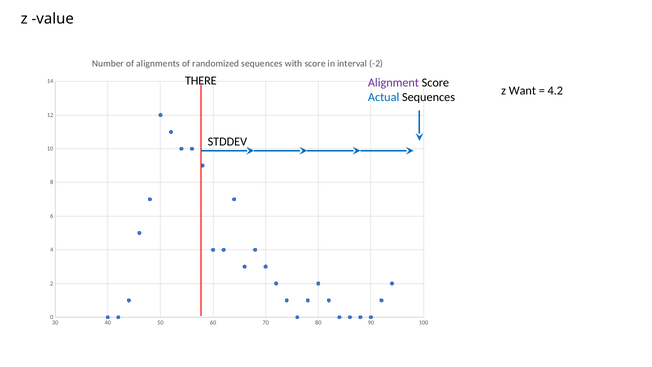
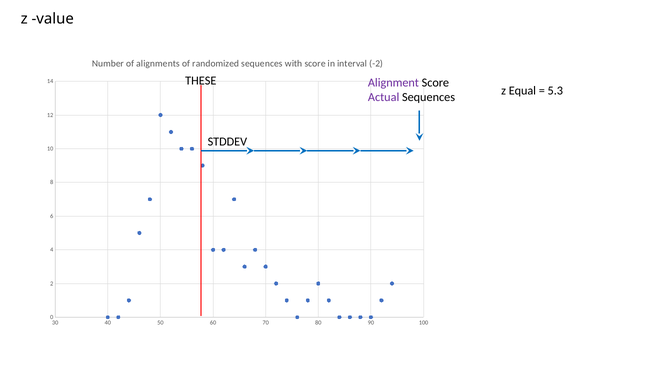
THERE: THERE -> THESE (201, 81)
Want: Want -> Equal (522, 91)
4.2: 4.2 -> 5.3 (555, 91)
Actual colour: blue -> purple (384, 97)
